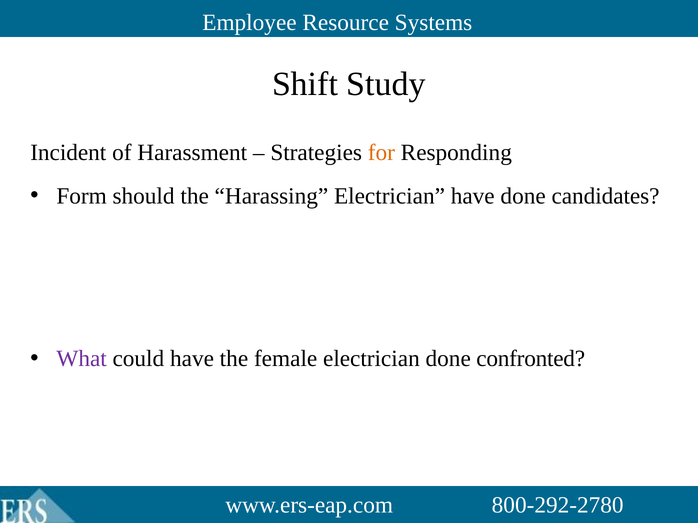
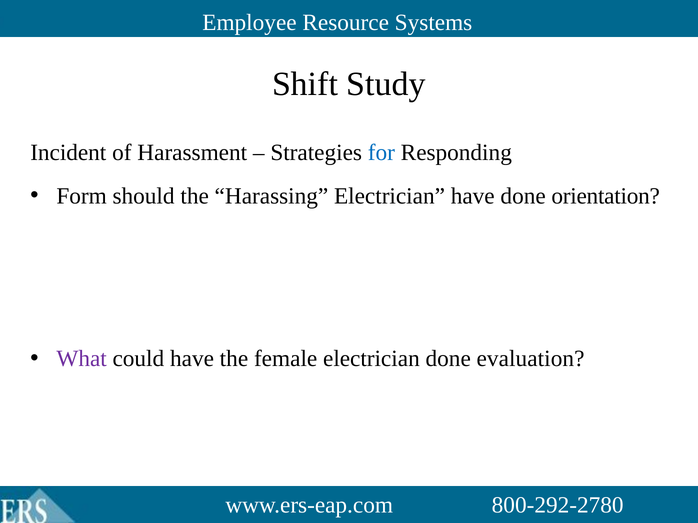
for colour: orange -> blue (381, 153)
candidates: candidates -> orientation (606, 196)
confronted: confronted -> evaluation (531, 359)
